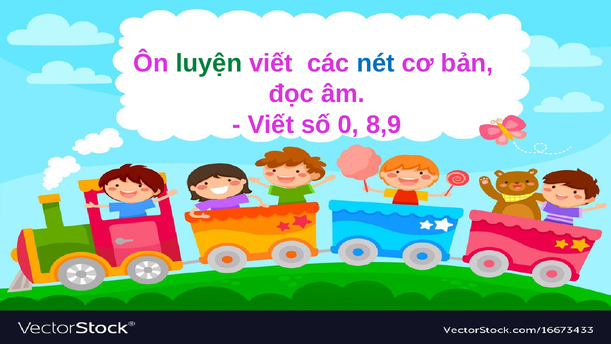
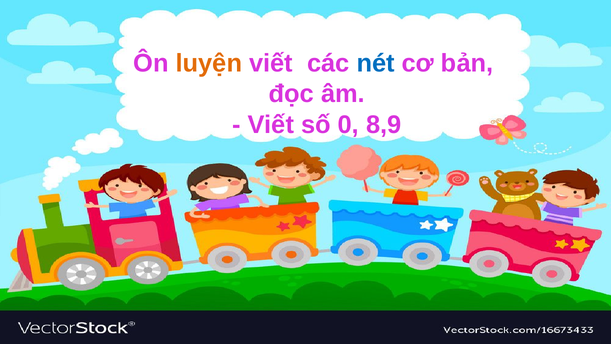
luyện colour: green -> orange (209, 63)
